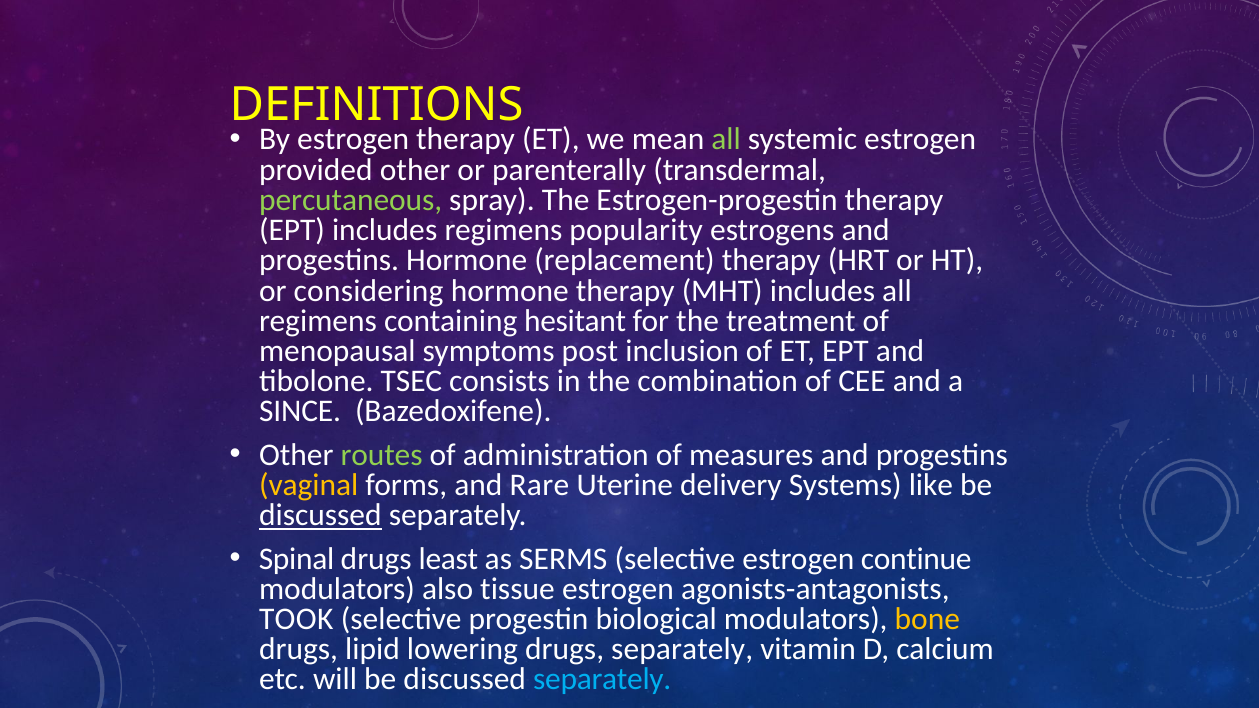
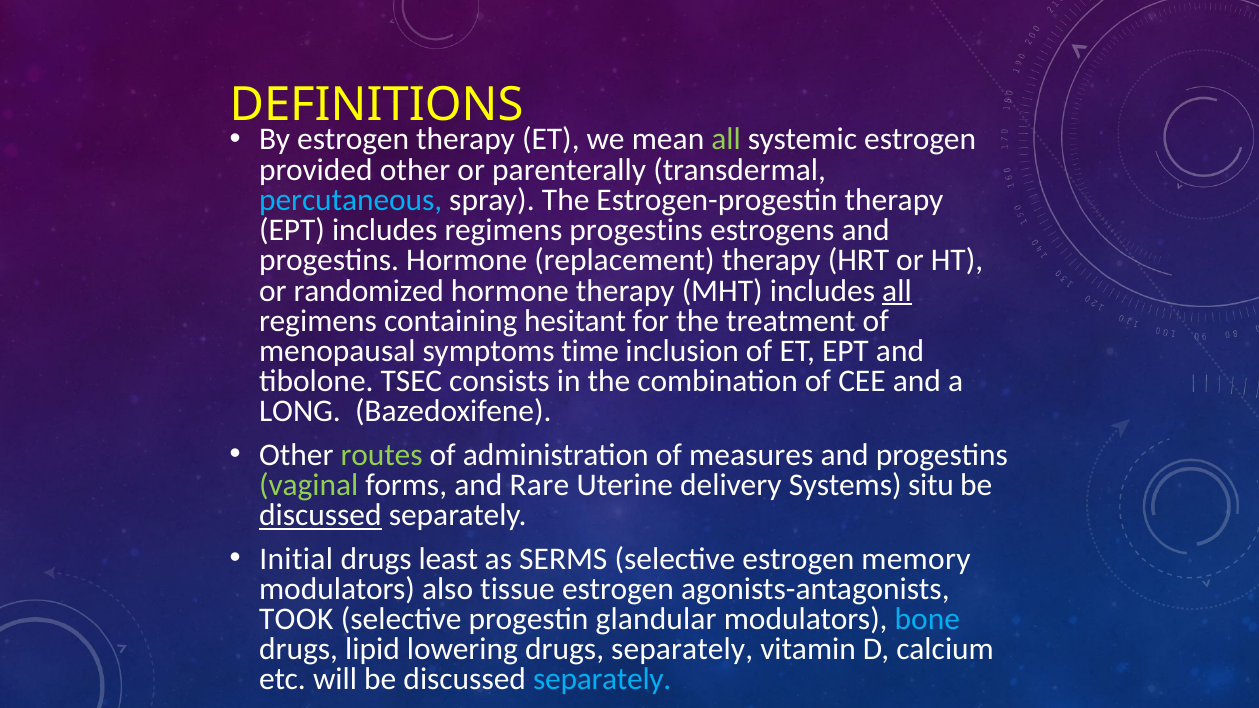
percutaneous colour: light green -> light blue (351, 200)
regimens popularity: popularity -> progestins (636, 230)
considering: considering -> randomized (369, 291)
all underline: none -> present (897, 291)
post: post -> time (590, 351)
SINCE: SINCE -> LONG (300, 412)
vaginal colour: yellow -> light green (309, 485)
like: like -> situ (931, 485)
Spinal: Spinal -> Initial (296, 559)
continue: continue -> memory (916, 559)
biological: biological -> glandular (656, 619)
bone colour: yellow -> light blue (927, 619)
